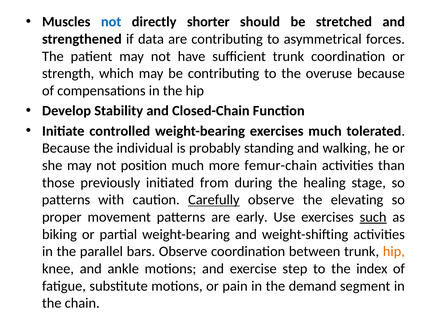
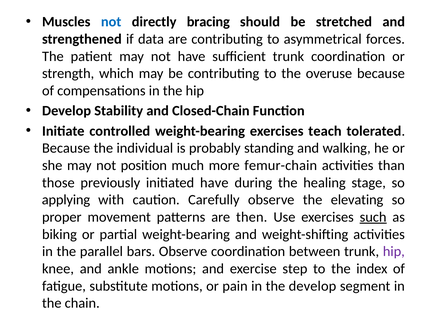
shorter: shorter -> bracing (208, 22)
exercises much: much -> teach (325, 131)
initiated from: from -> have (214, 183)
patterns: patterns -> applying (66, 200)
Carefully underline: present -> none (214, 200)
early: early -> then (252, 217)
hip colour: orange -> purple (394, 252)
the demand: demand -> develop (312, 286)
